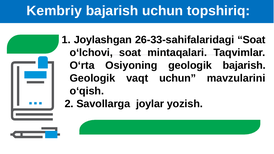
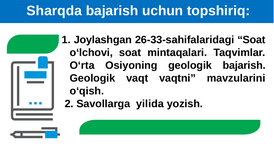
Kembriy: Kembriy -> Sharqda (54, 11)
vaqt uchun: uchun -> vaqtni (178, 78)
joylar: joylar -> yilida (150, 104)
